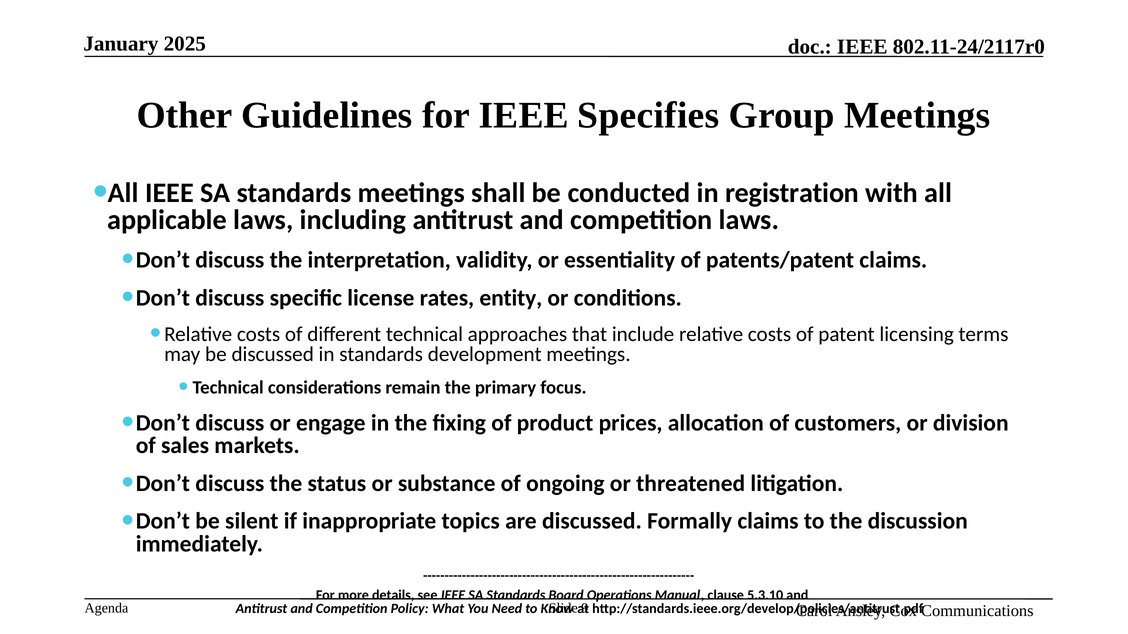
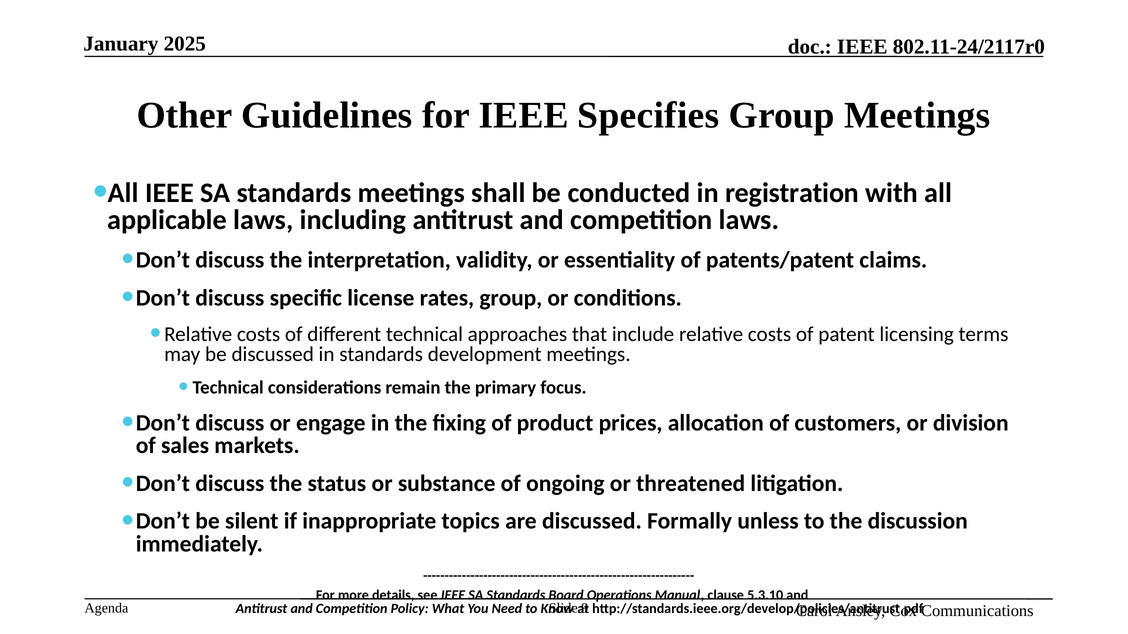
rates entity: entity -> group (511, 298)
Formally claims: claims -> unless (768, 522)
